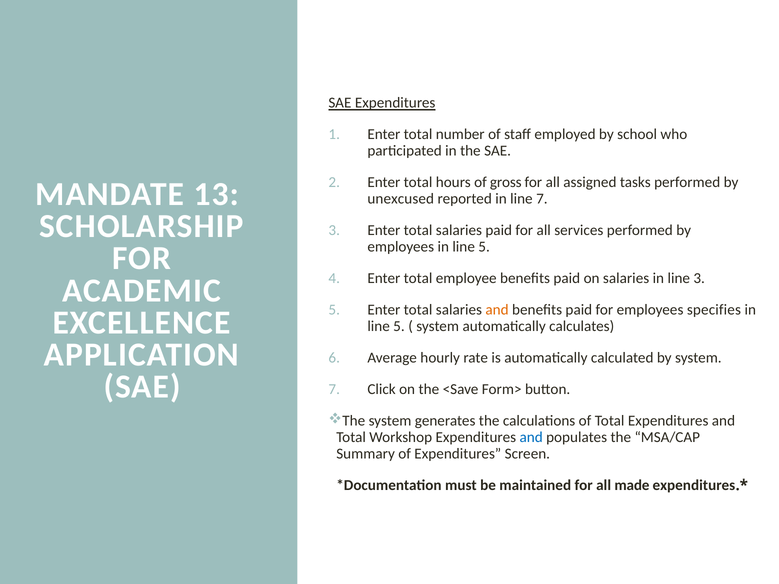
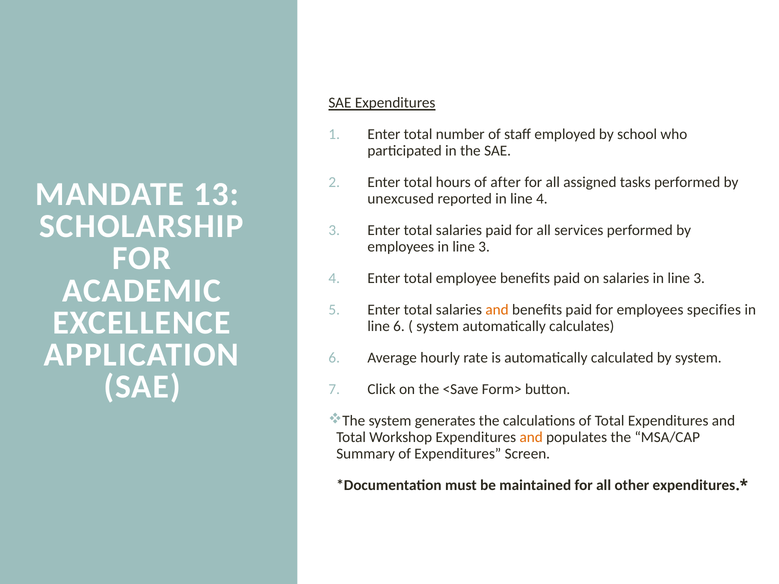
gross: gross -> after (506, 182)
line 7: 7 -> 4 (542, 199)
employees in line 5: 5 -> 3 (484, 247)
5: 5 -> 6 (399, 326)
and colour: blue -> orange (531, 437)
made: made -> other (632, 485)
